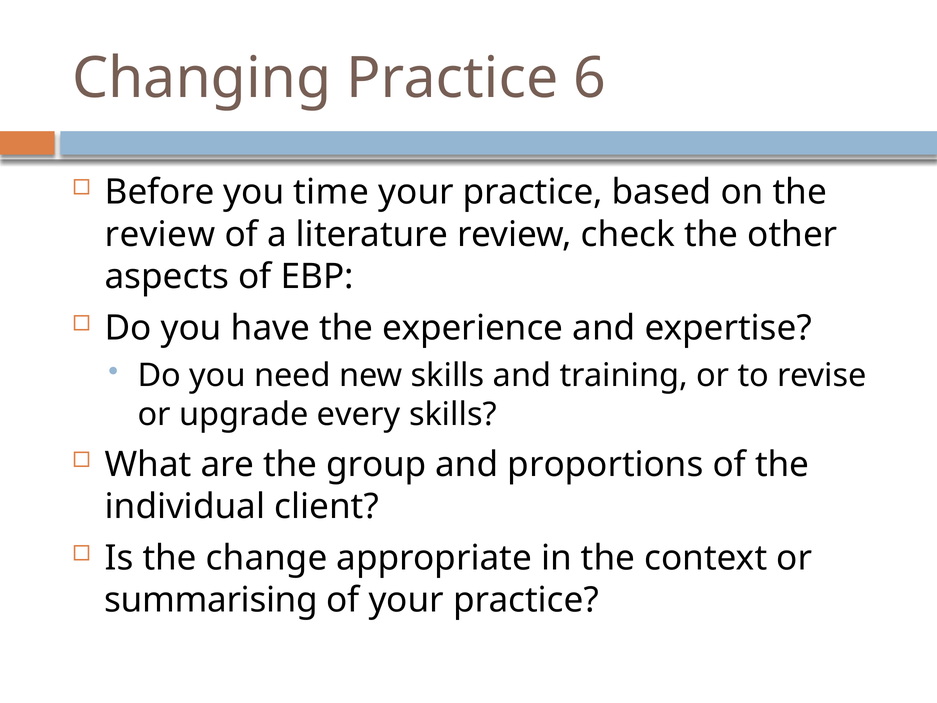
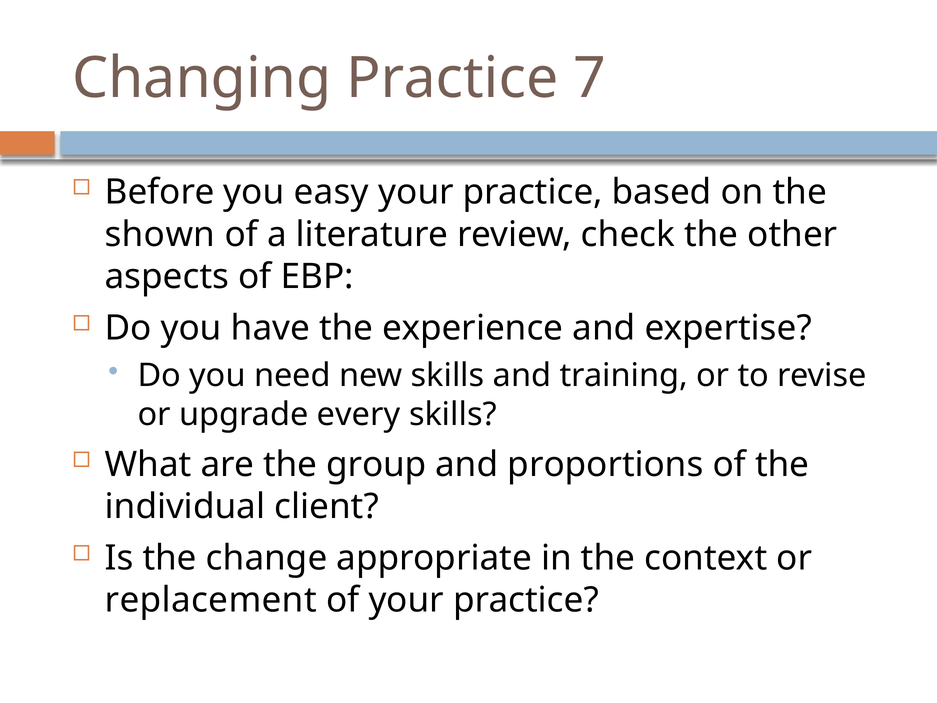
6: 6 -> 7 (590, 78)
time: time -> easy (331, 192)
review: review -> shown (160, 234)
summarising: summarising -> replacement (211, 600)
